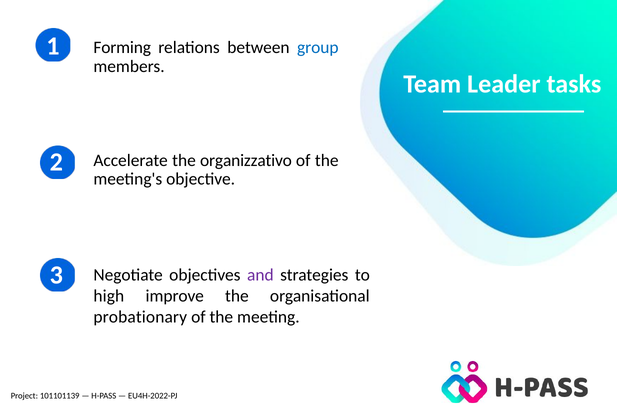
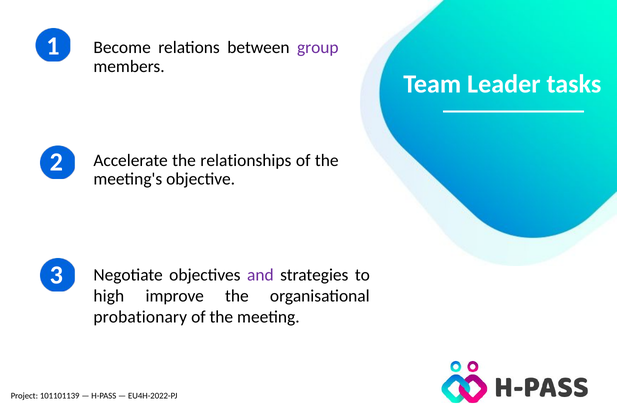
Forming: Forming -> Become (122, 48)
group colour: blue -> purple (318, 48)
organizzativo: organizzativo -> relationships (246, 160)
